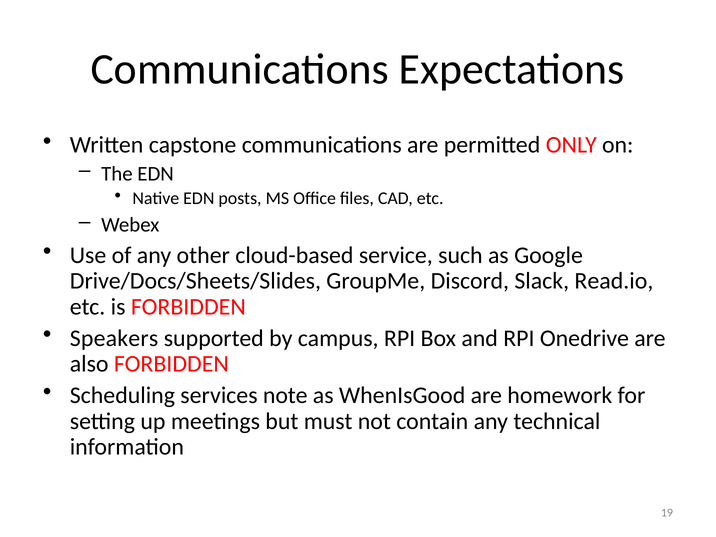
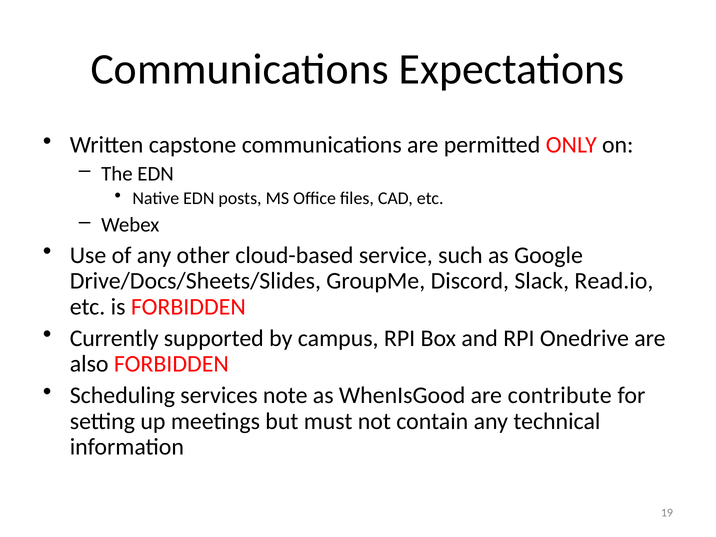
Speakers: Speakers -> Currently (114, 338)
homework: homework -> contribute (560, 395)
